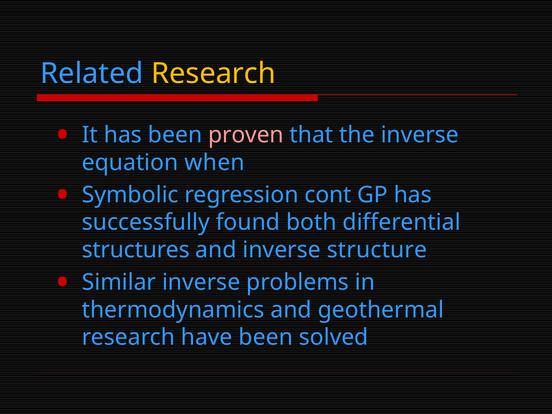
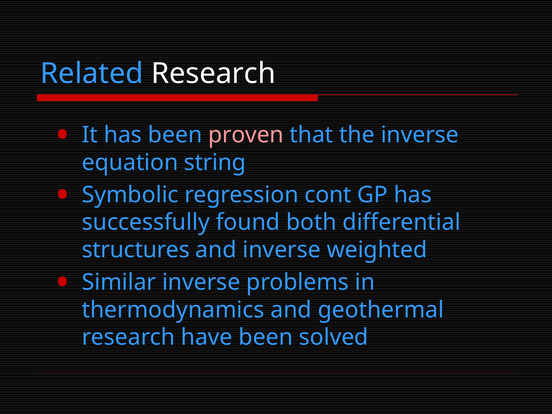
Research colour: yellow -> white (213, 74)
when: when -> string (215, 163)
structure: structure -> weighted (377, 250)
